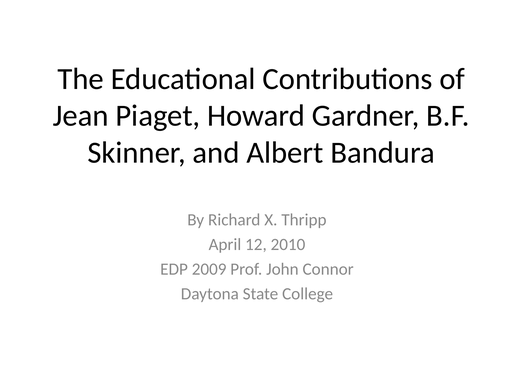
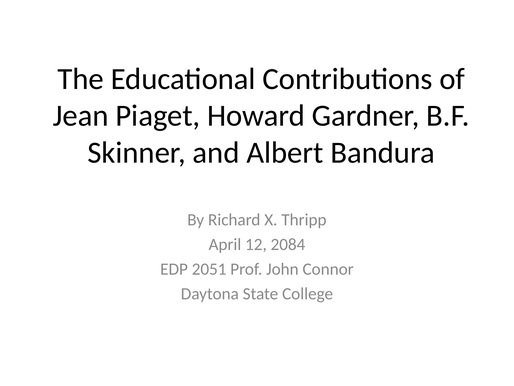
2010: 2010 -> 2084 (288, 244)
2009: 2009 -> 2051 (209, 269)
